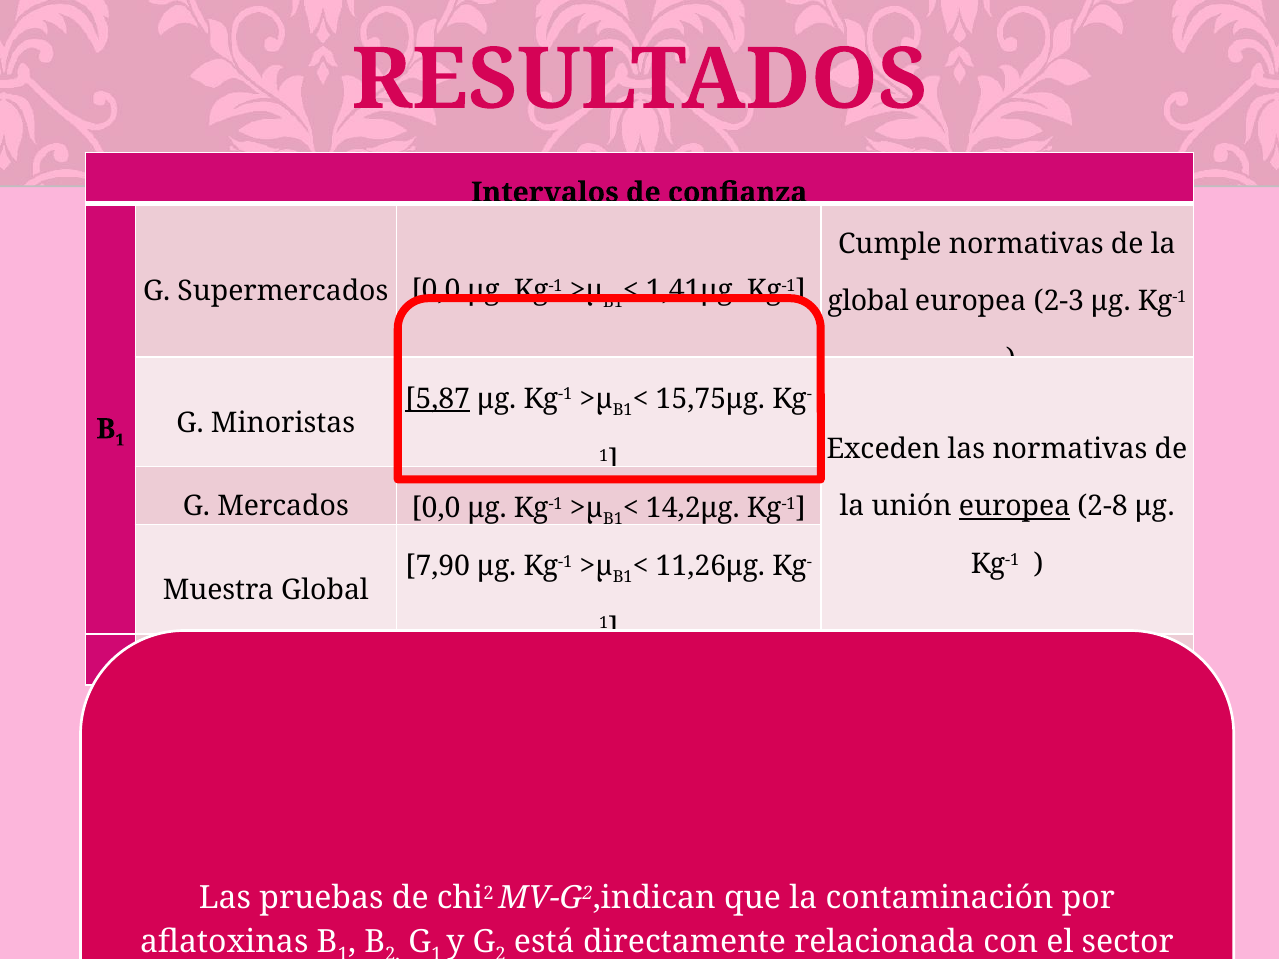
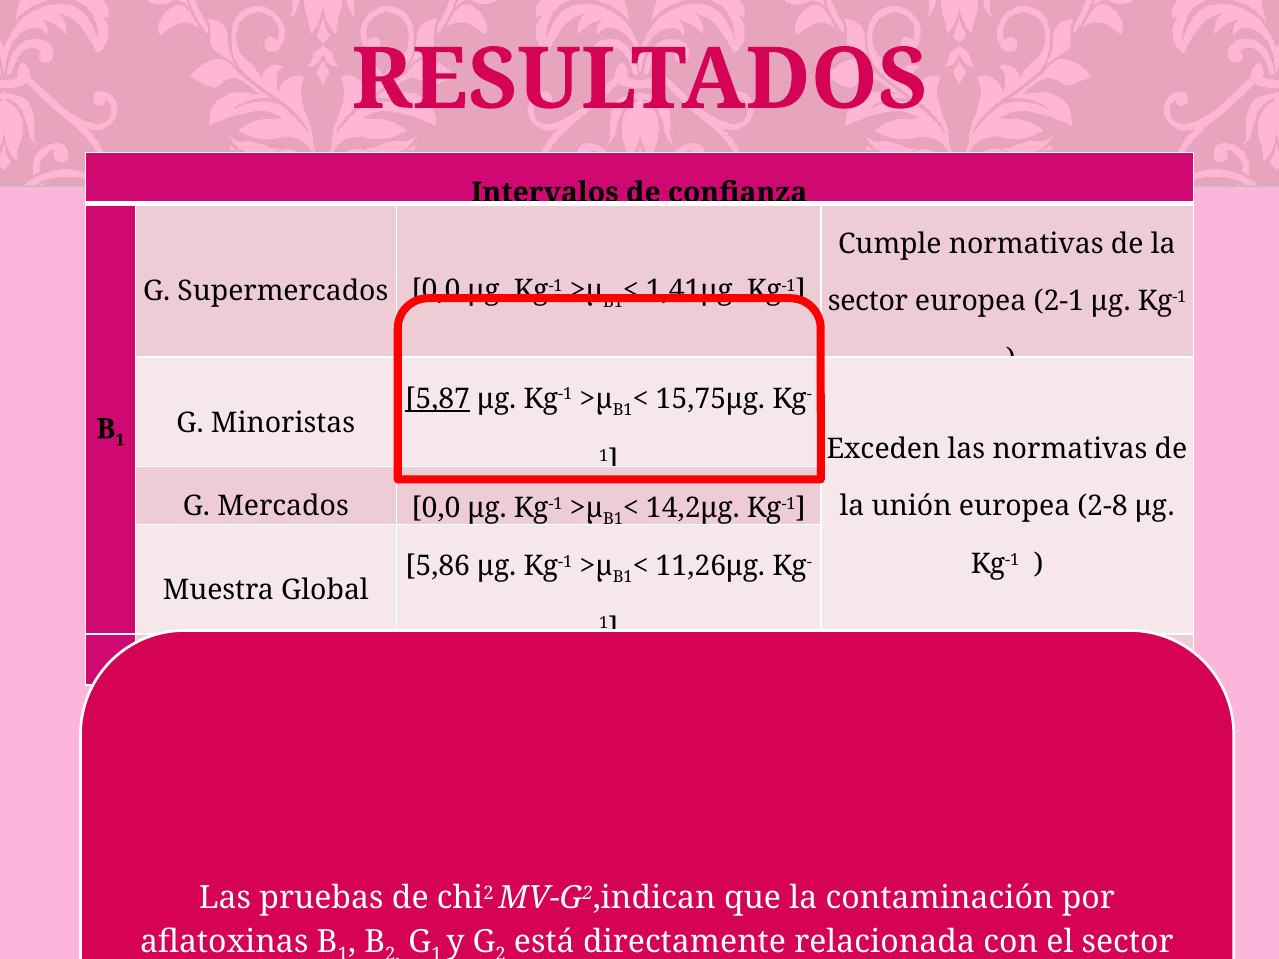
global: global -> sector (868, 302)
2-3: 2-3 -> 2-1 (1059, 302)
europea underline: present -> none (1015, 507)
7,90: 7,90 -> 5,86 (438, 566)
